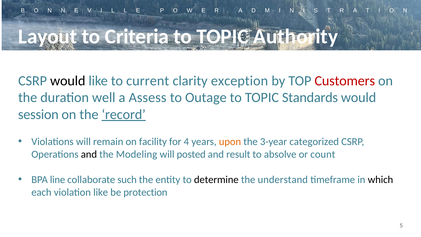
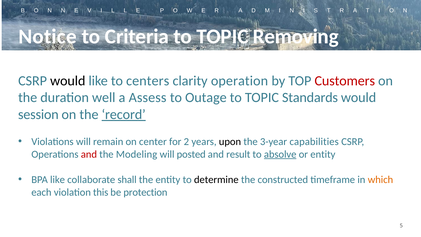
Layout: Layout -> Notice (48, 36)
Authority: Authority -> Removing (296, 36)
current: current -> centers (148, 81)
exception: exception -> operation (239, 81)
facility: facility -> center (153, 142)
4: 4 -> 2 (186, 142)
upon colour: orange -> black (230, 142)
categorized: categorized -> capabilities (314, 142)
and colour: black -> red (89, 154)
absolve underline: none -> present (280, 154)
or count: count -> entity (323, 154)
BPA line: line -> like (58, 179)
such: such -> shall (127, 179)
understand: understand -> constructed (283, 179)
which colour: black -> orange (380, 179)
violation like: like -> this (101, 192)
